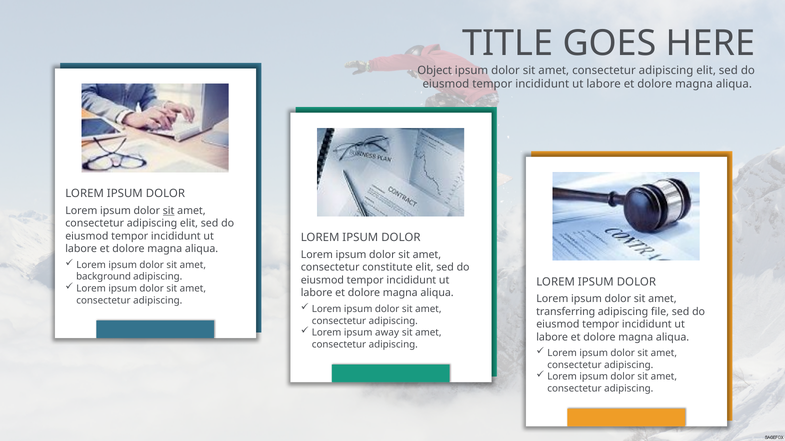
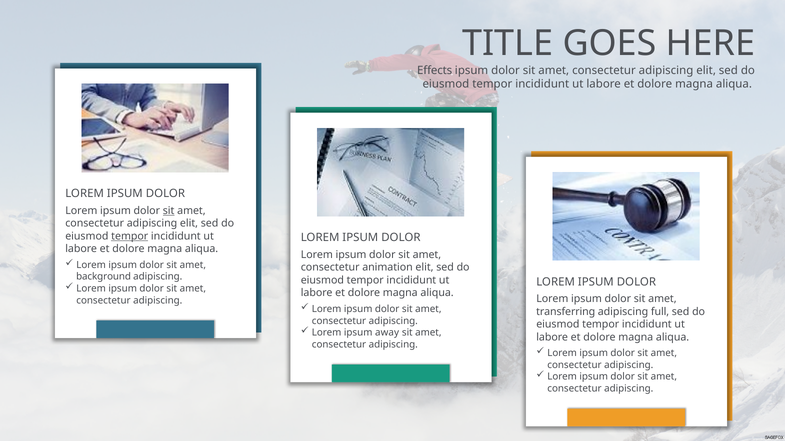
Object: Object -> Effects (435, 70)
tempor underline: none -> present (130, 236)
constitute: constitute -> animation (388, 268)
file: file -> full (660, 312)
